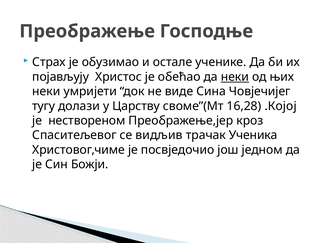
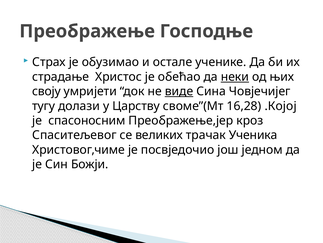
појављују: појављују -> страдање (61, 77)
неки: неки -> своју (46, 91)
виде underline: none -> present (179, 91)
нествореном: нествореном -> спасоносним (87, 120)
видљив: видљив -> великих (159, 135)
